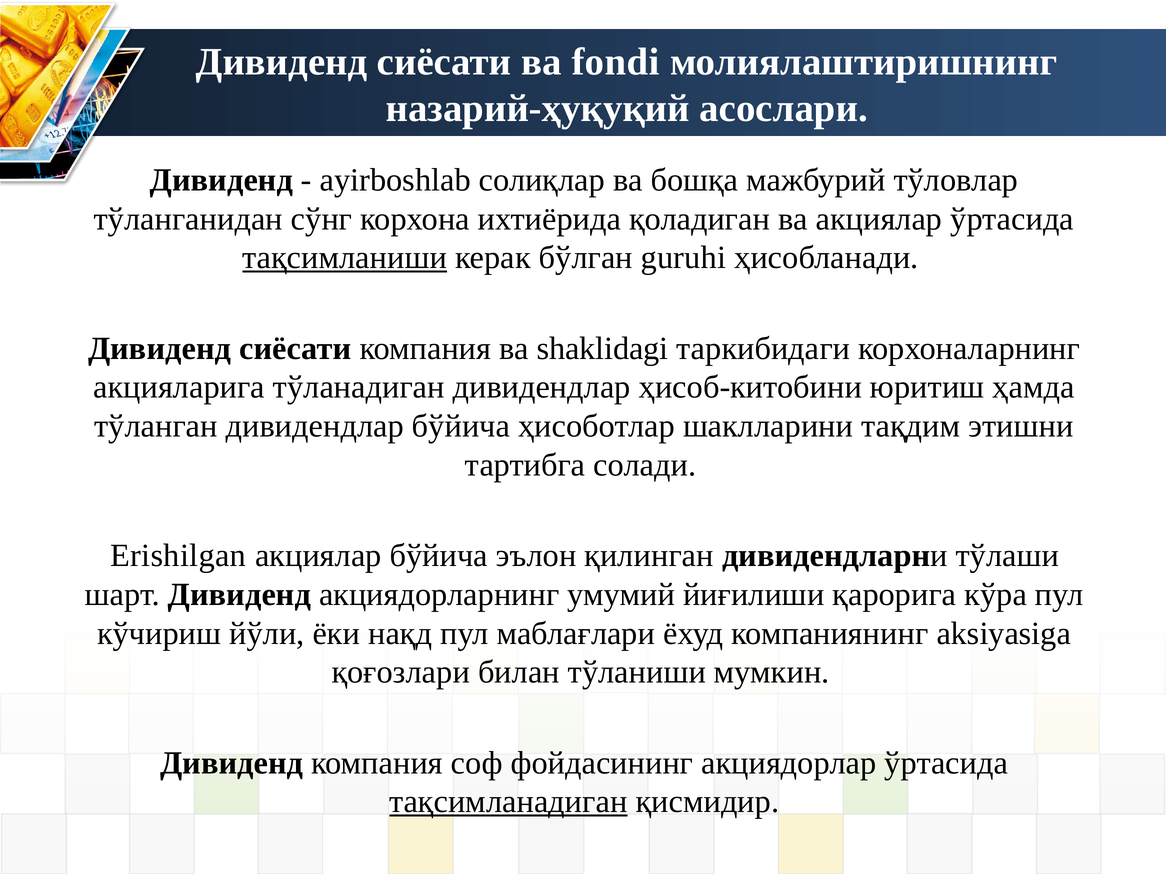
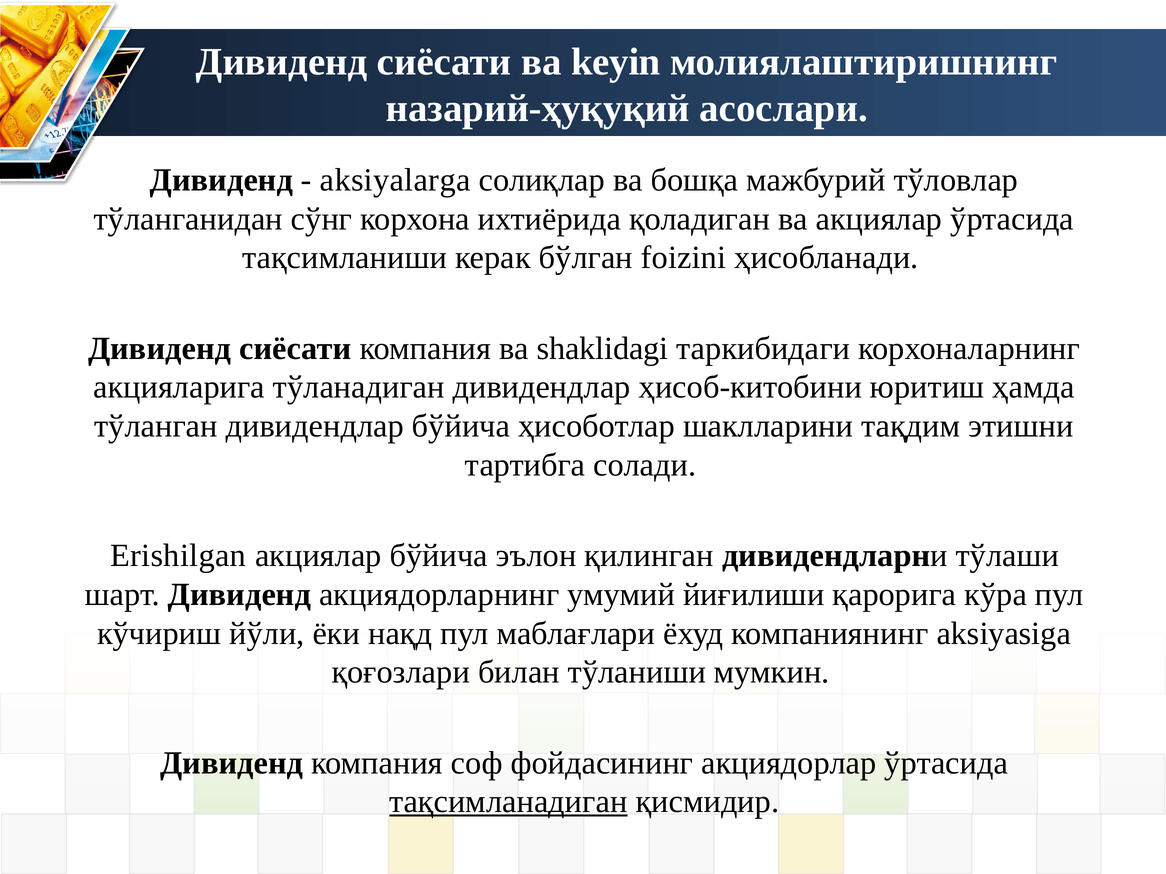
fondi: fondi -> keyin (616, 62)
ayirboshlab: ayirboshlab -> aksiyalarga (395, 180)
тақсимланиши underline: present -> none (345, 258)
guruhi: guruhi -> foizini (683, 258)
